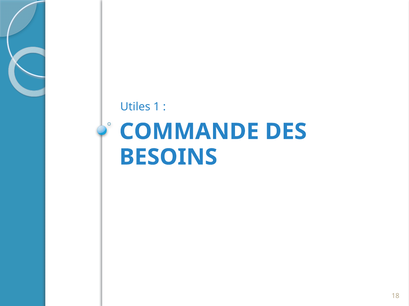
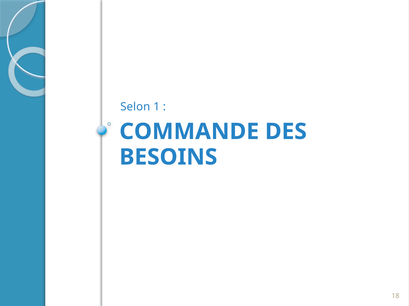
Utiles: Utiles -> Selon (135, 107)
